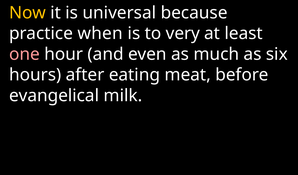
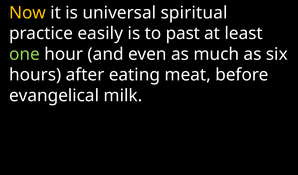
because: because -> spiritual (194, 13)
when: when -> easily (100, 33)
very: very -> past (183, 33)
one colour: pink -> light green (24, 54)
